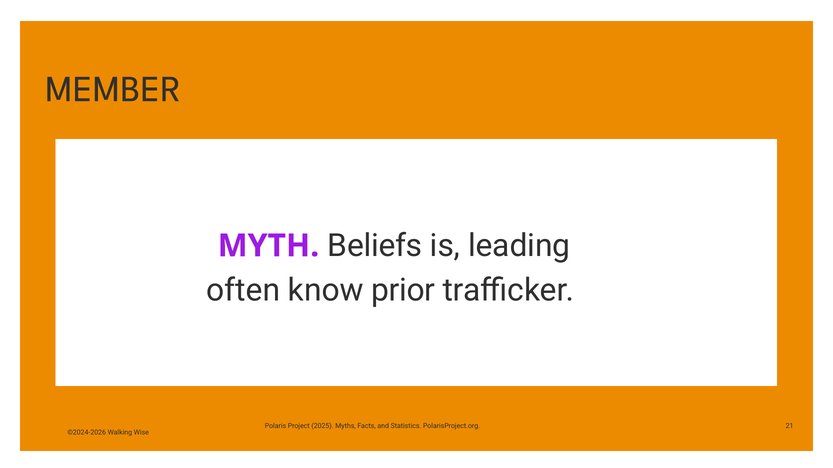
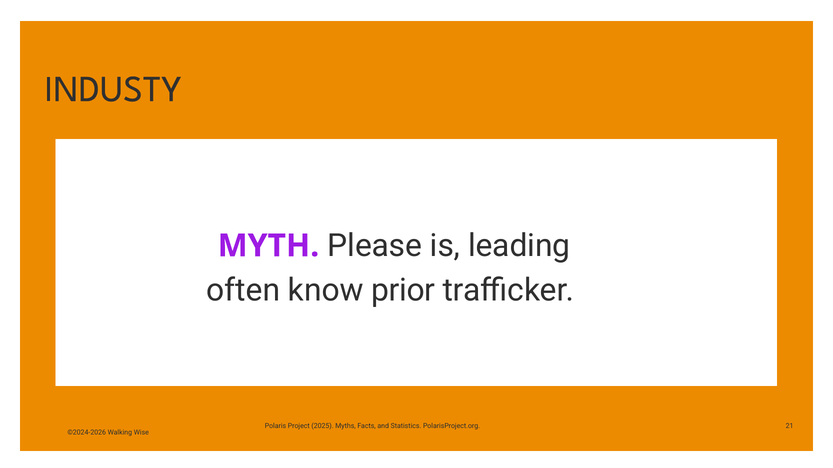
MEMBER: MEMBER -> INDUSTY (113, 89)
Beliefs: Beliefs -> Please (375, 246)
